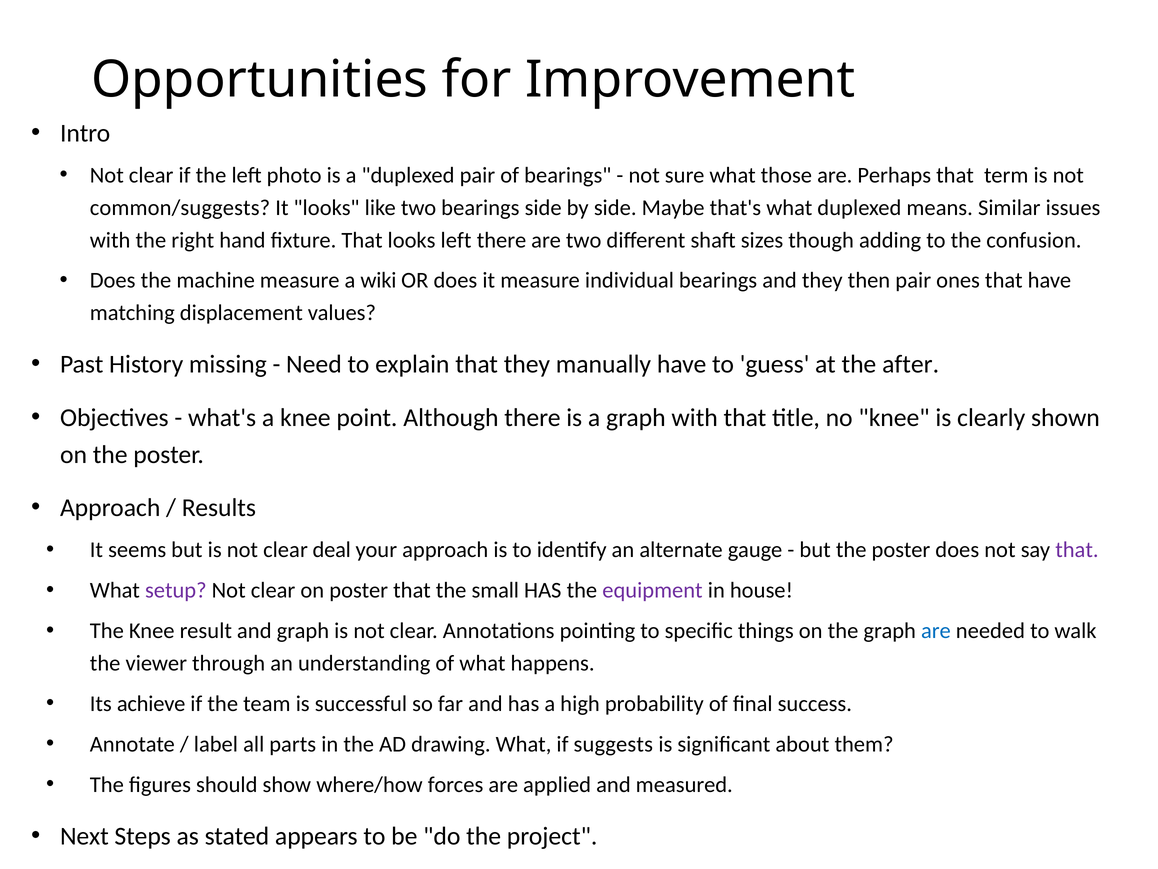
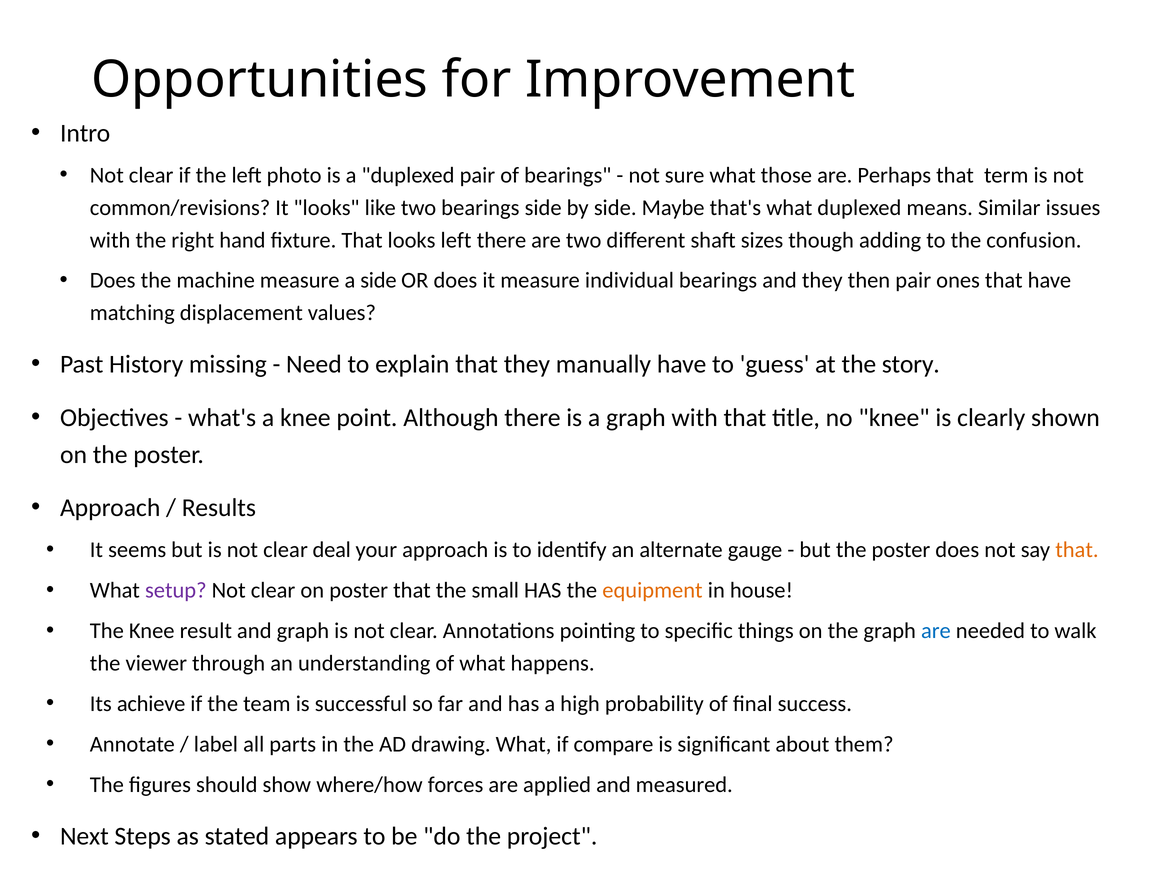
common/suggests: common/suggests -> common/revisions (180, 208)
a wiki: wiki -> side (378, 280)
after: after -> story (911, 364)
that colour: purple -> orange (1077, 550)
equipment colour: purple -> orange (652, 590)
suggests: suggests -> compare (613, 744)
